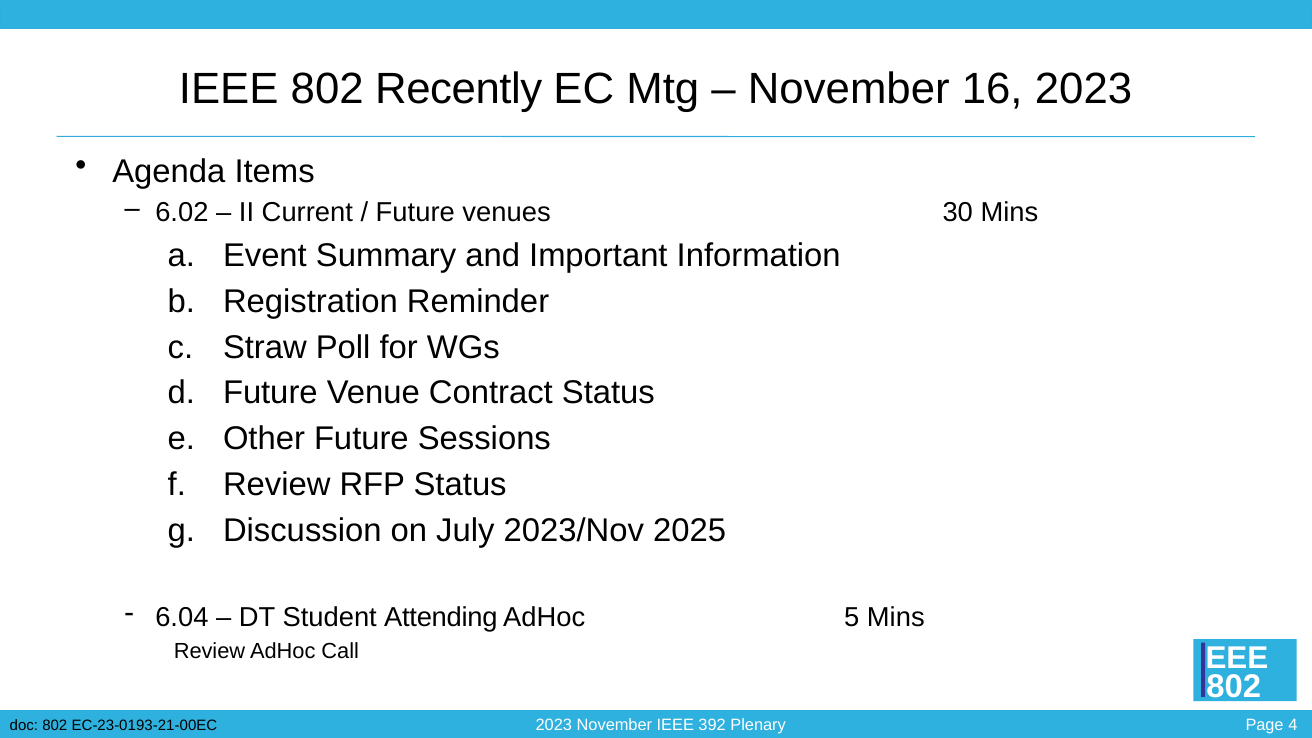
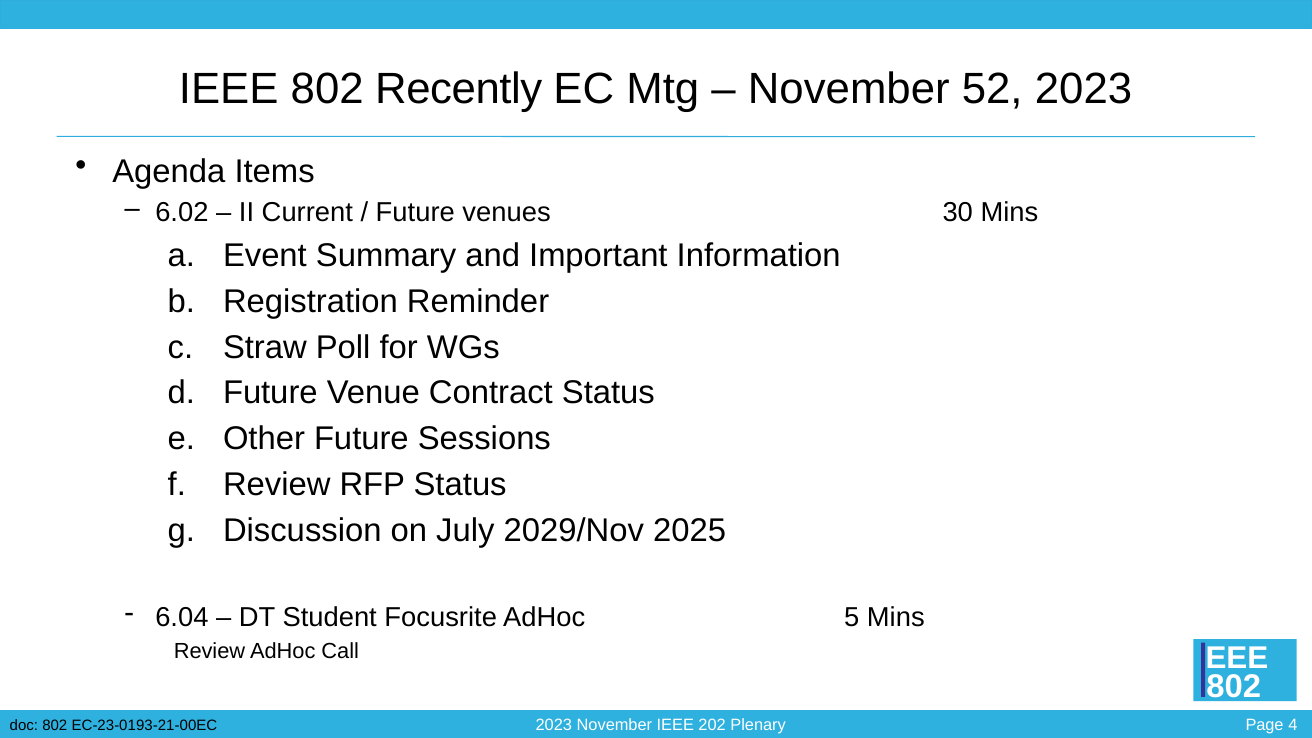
16: 16 -> 52 (992, 89)
2023/Nov: 2023/Nov -> 2029/Nov (574, 531)
Attending: Attending -> Focusrite (441, 618)
392: 392 -> 202 (712, 725)
